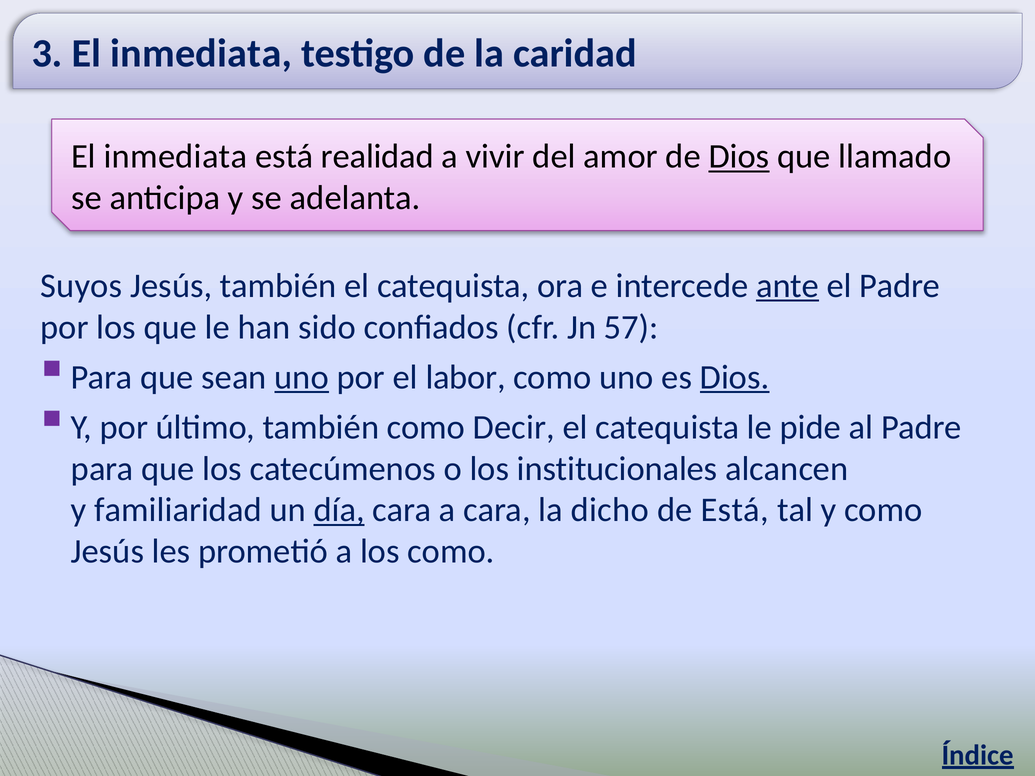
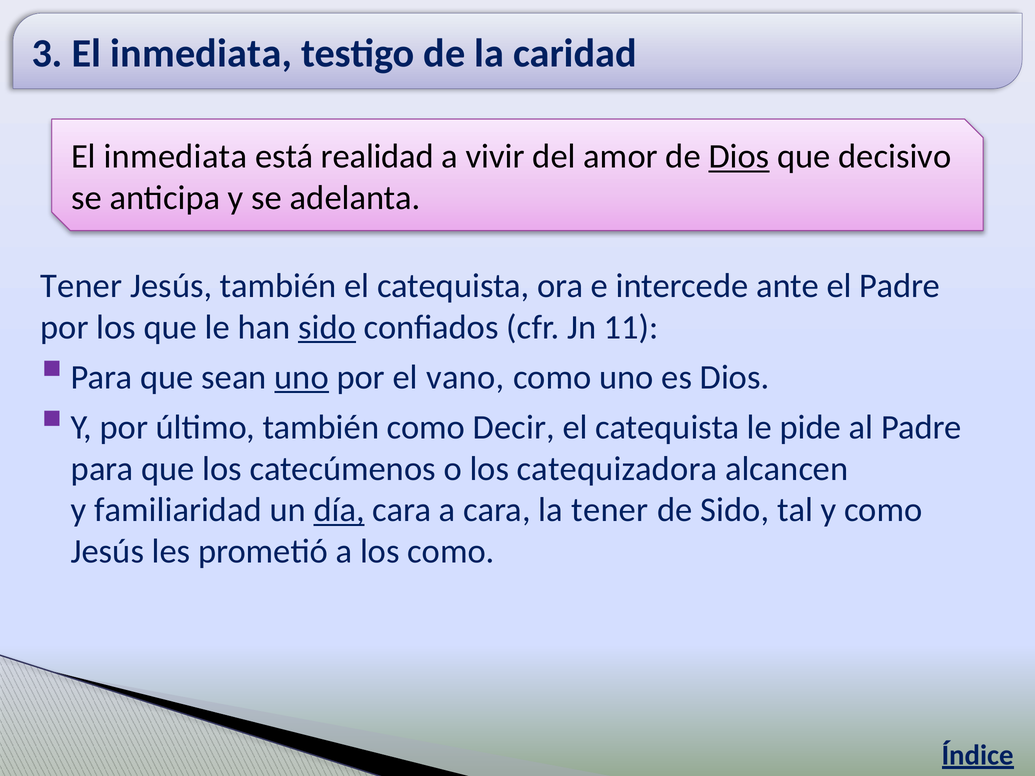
llamado: llamado -> decisivo (895, 157)
Suyos: Suyos -> Tener (81, 286)
ante underline: present -> none (788, 286)
sido underline: none -> present (327, 327)
57: 57 -> 11 (631, 327)
labor: labor -> vano (465, 377)
Dios underline: present -> none (735, 377)
institucionales: institucionales -> catequizadora (617, 469)
la dicho: dicho -> tener (610, 510)
de Está: Está -> Sido (735, 510)
